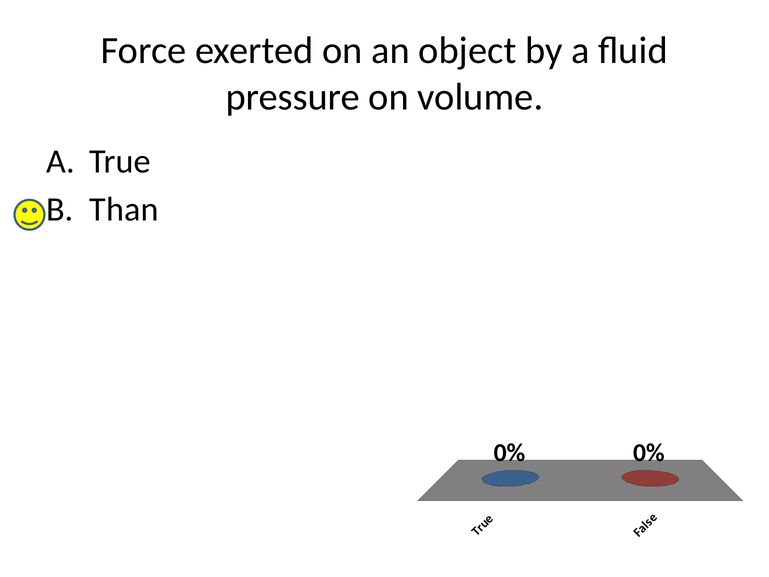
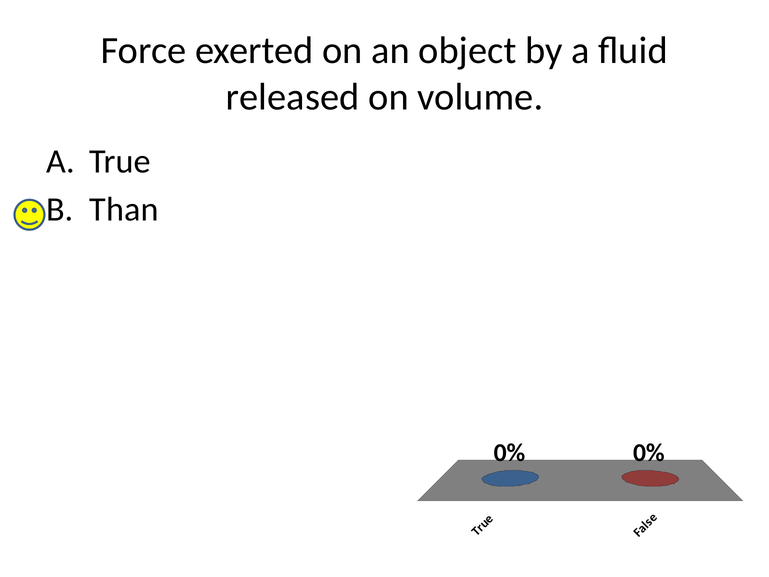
pressure: pressure -> released (293, 97)
